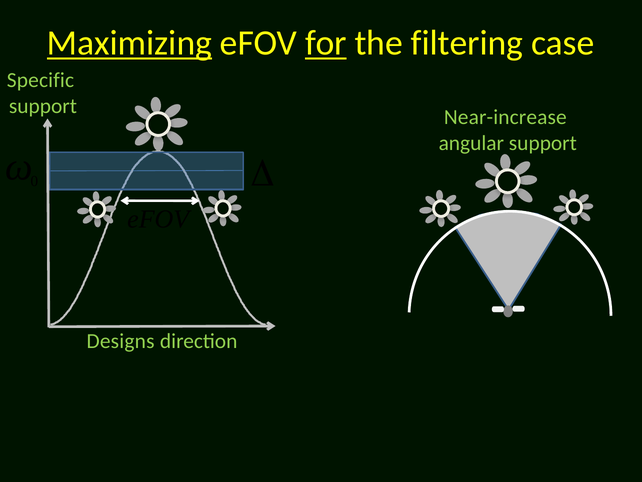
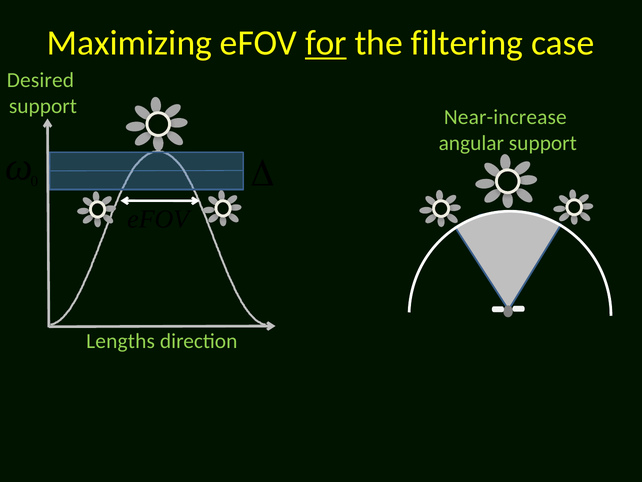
Maximizing underline: present -> none (129, 43)
Specific: Specific -> Desired (40, 80)
Designs: Designs -> Lengths (121, 341)
